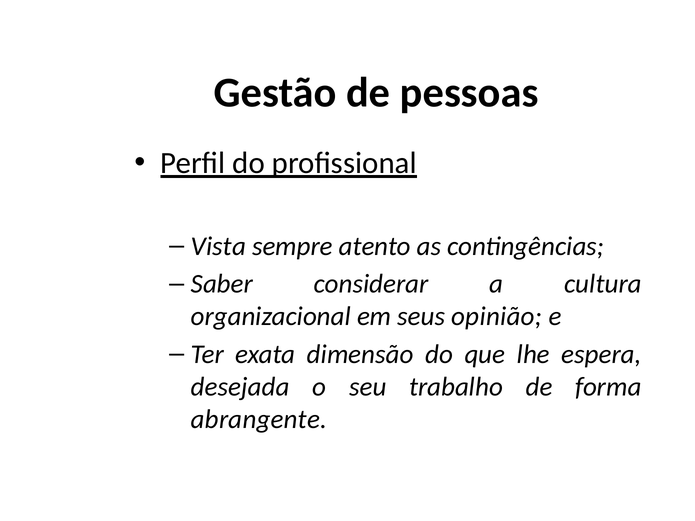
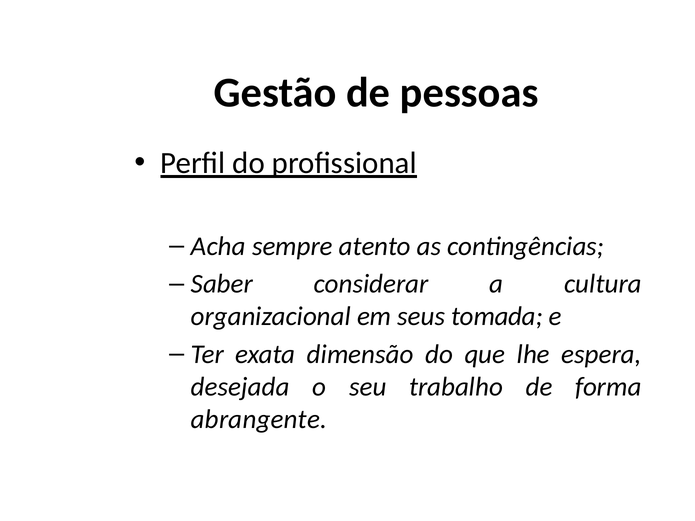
Vista: Vista -> Acha (218, 246)
opinião: opinião -> tomada (497, 317)
